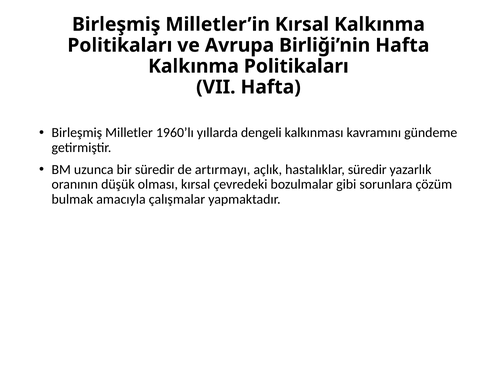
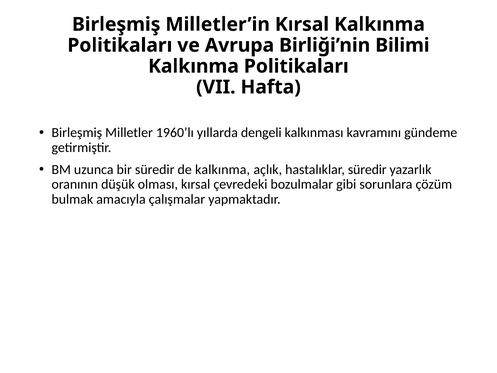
Birliği’nin Hafta: Hafta -> Bilimi (402, 45)
de artırmayı: artırmayı -> kalkınma (223, 169)
